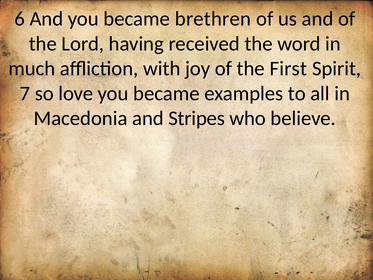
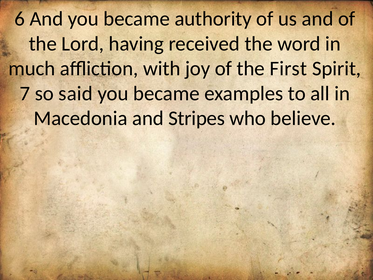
brethren: brethren -> authority (213, 19)
love: love -> said (76, 93)
